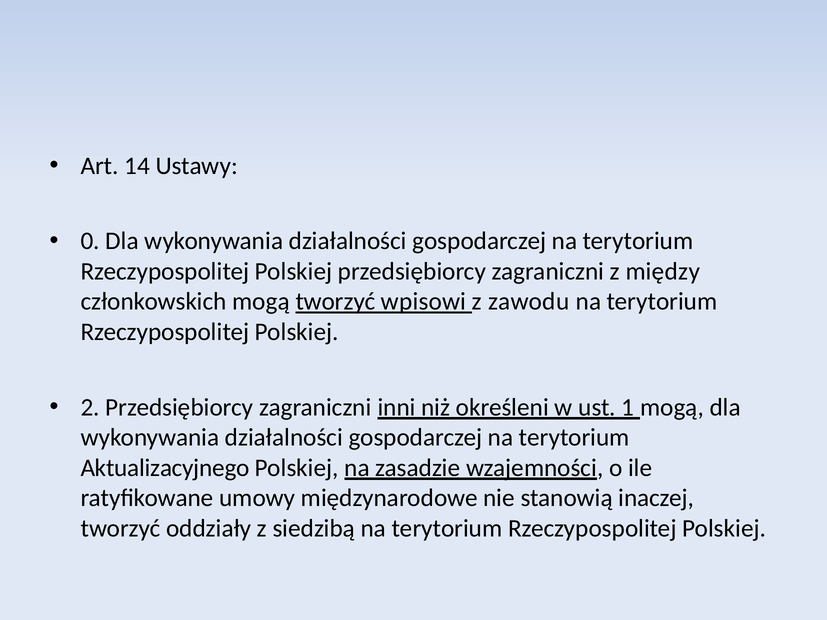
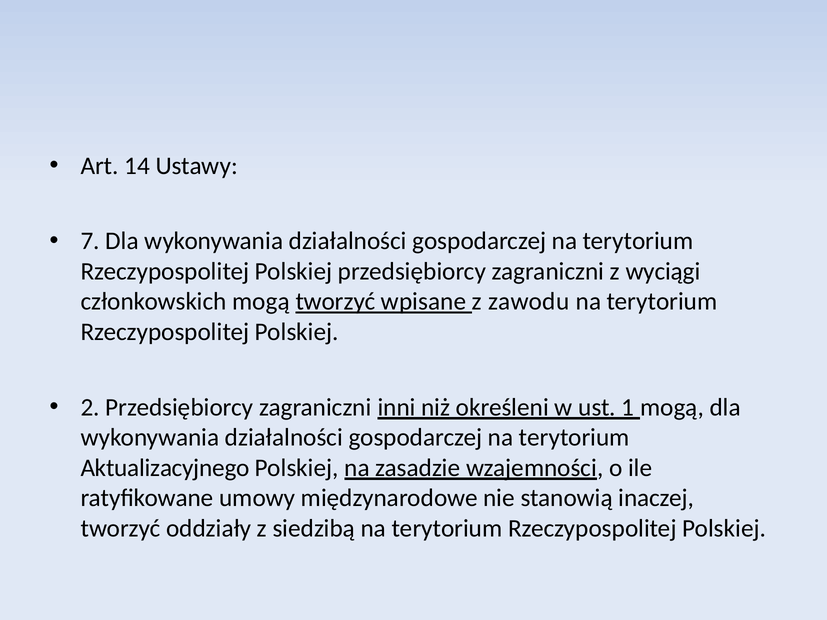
0: 0 -> 7 (90, 241)
między: między -> wyciągi (663, 271)
wpisowi: wpisowi -> wpisane (424, 302)
